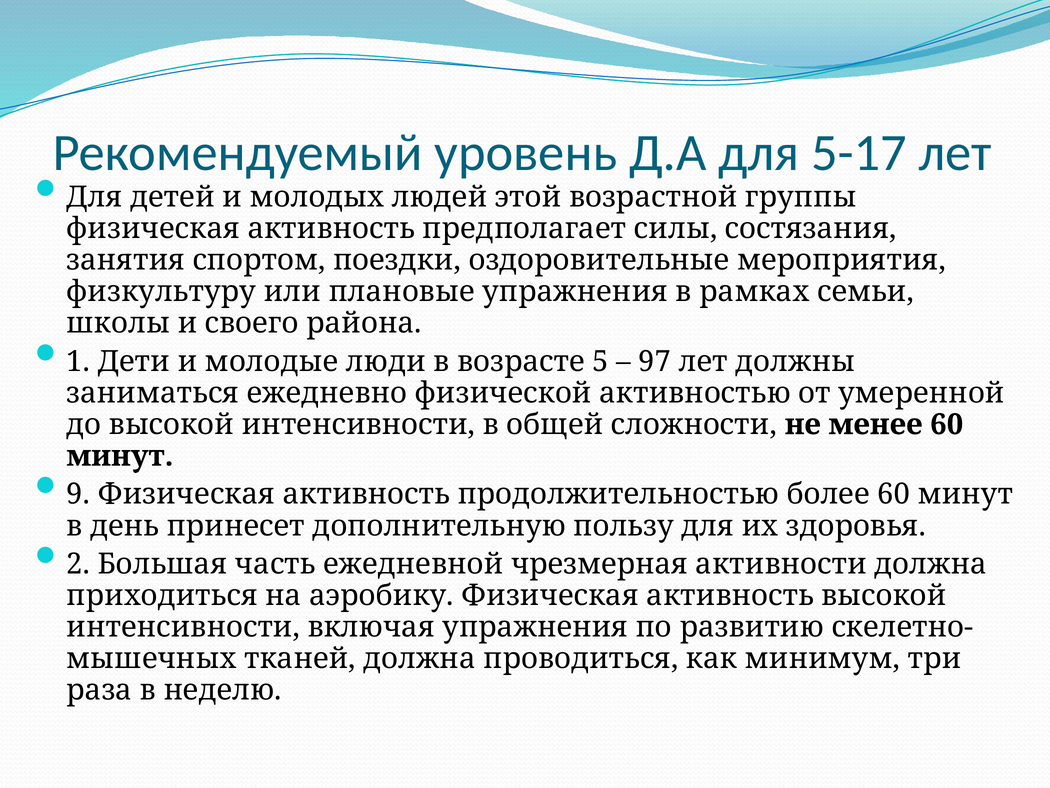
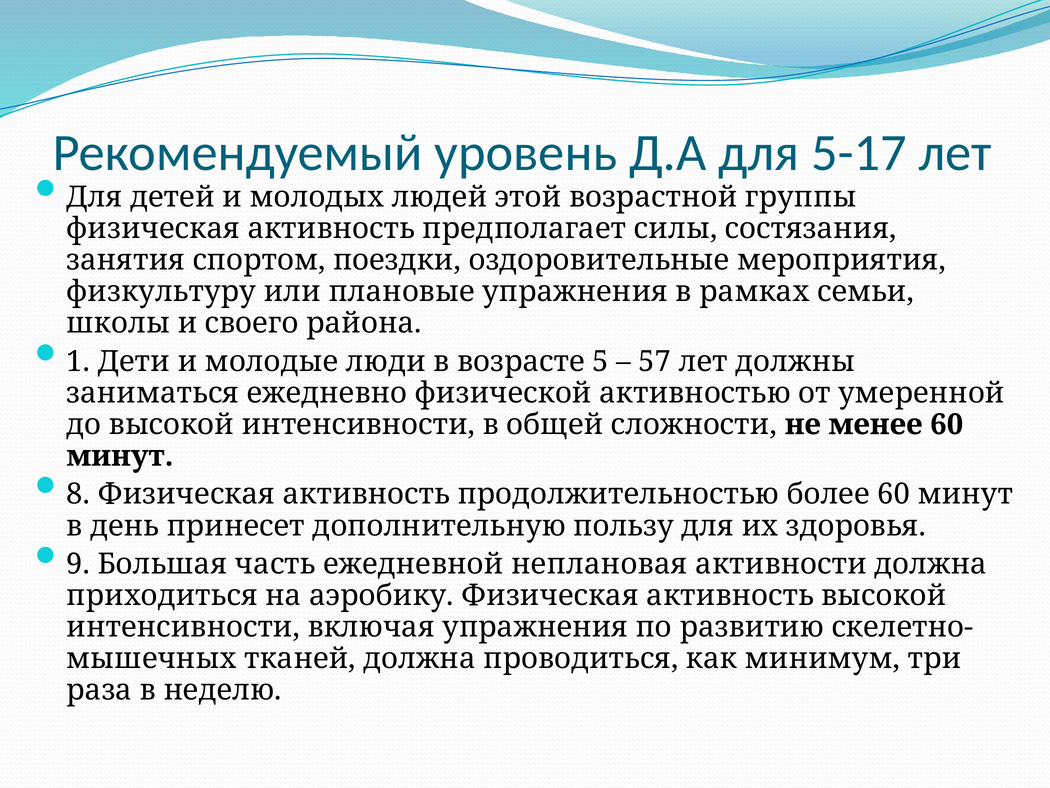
97: 97 -> 57 (655, 361)
9: 9 -> 8 (78, 494)
2: 2 -> 9 (78, 564)
чрезмерная: чрезмерная -> неплановая (599, 564)
